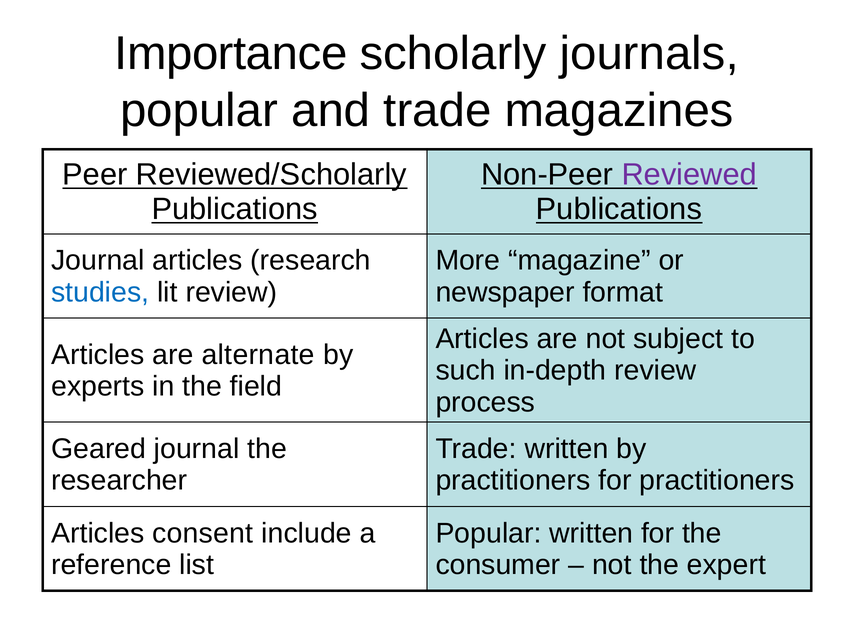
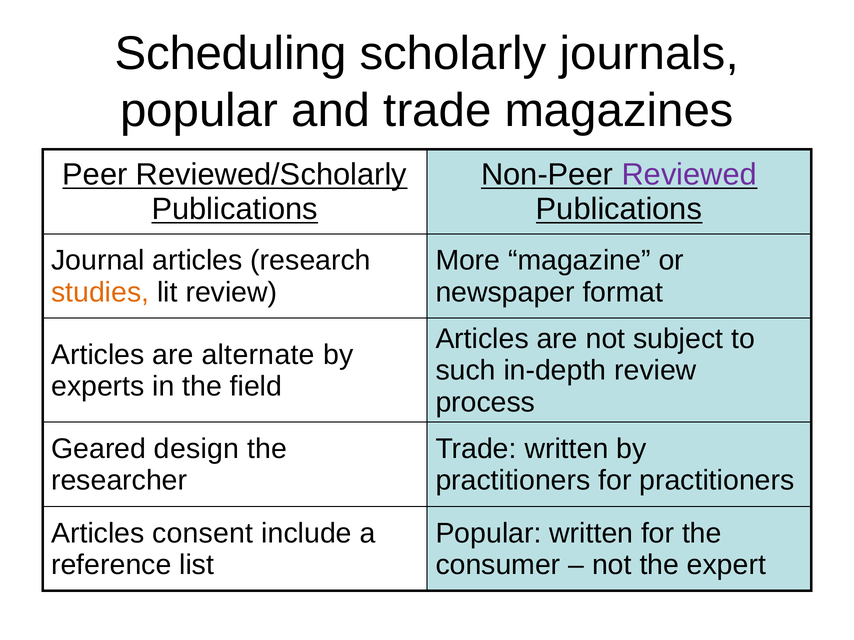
Importance: Importance -> Scheduling (231, 54)
studies colour: blue -> orange (100, 293)
Geared journal: journal -> design (197, 449)
